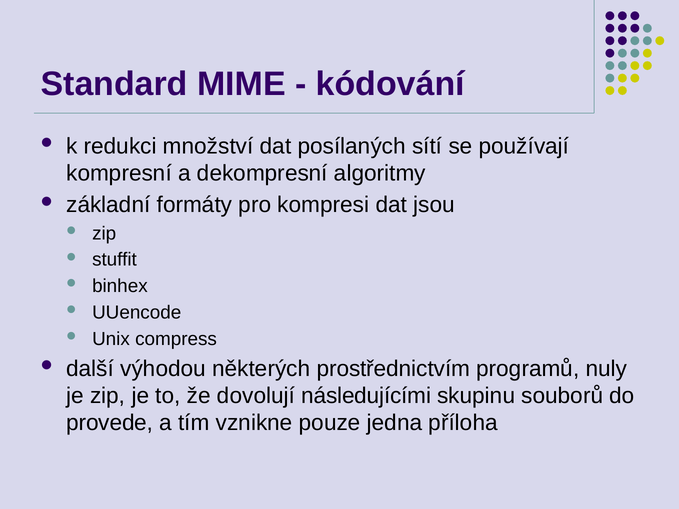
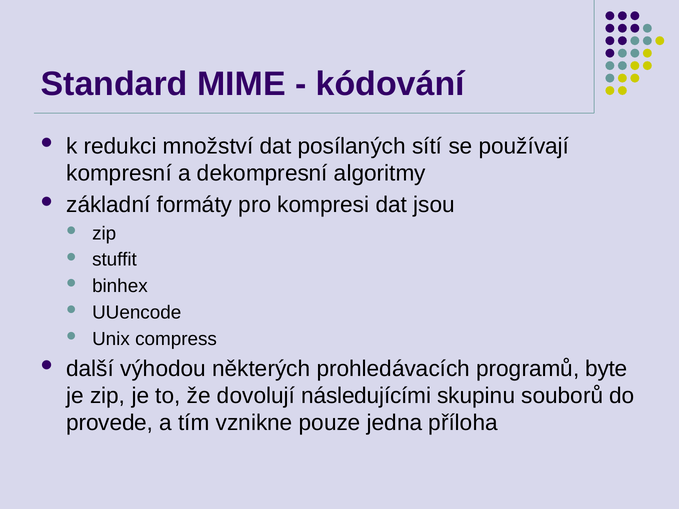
prostřednictvím: prostřednictvím -> prohledávacích (393, 369)
nuly: nuly -> byte (607, 369)
